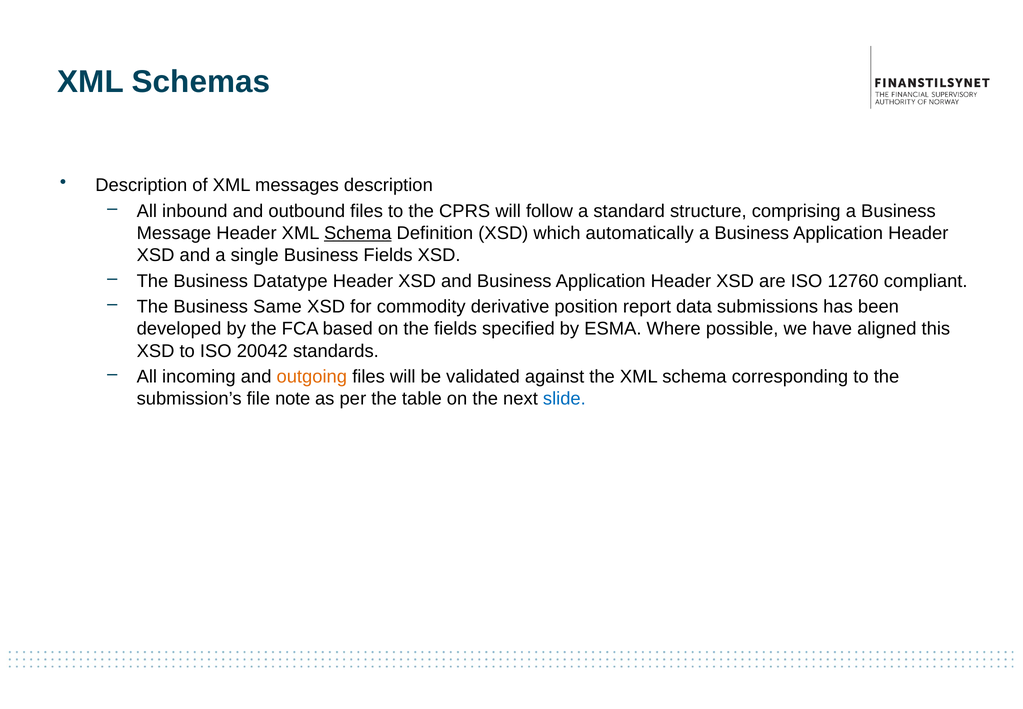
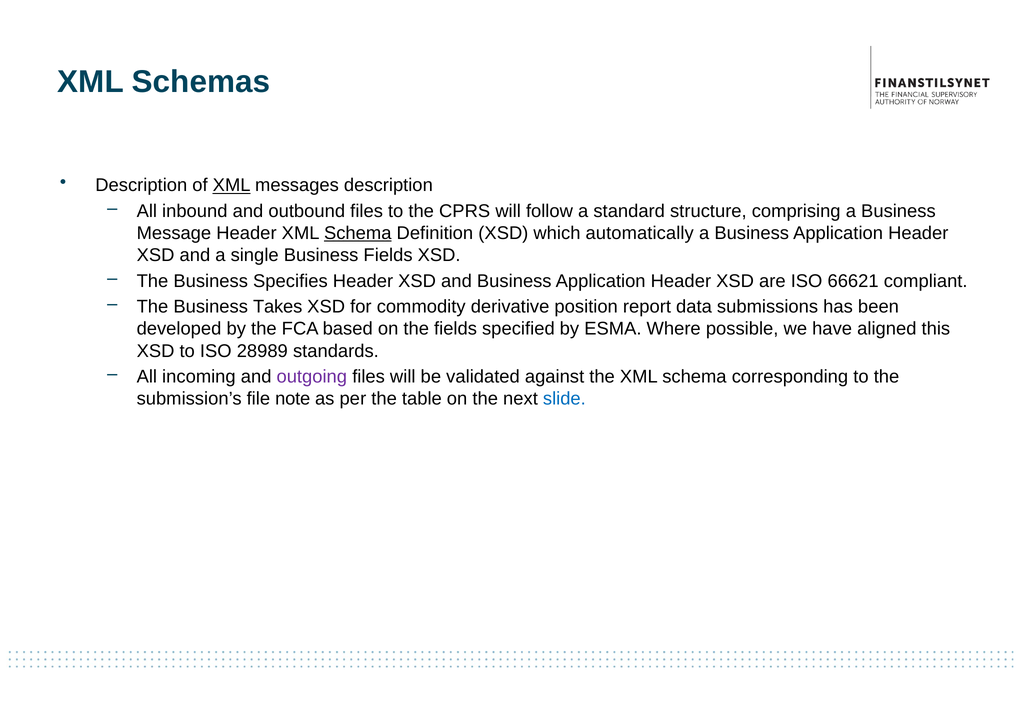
XML underline: none -> present (232, 185)
Datatype: Datatype -> Specifies (290, 281)
12760: 12760 -> 66621 (853, 281)
Same: Same -> Takes (278, 306)
20042: 20042 -> 28989 (262, 351)
outgoing colour: orange -> purple (312, 376)
